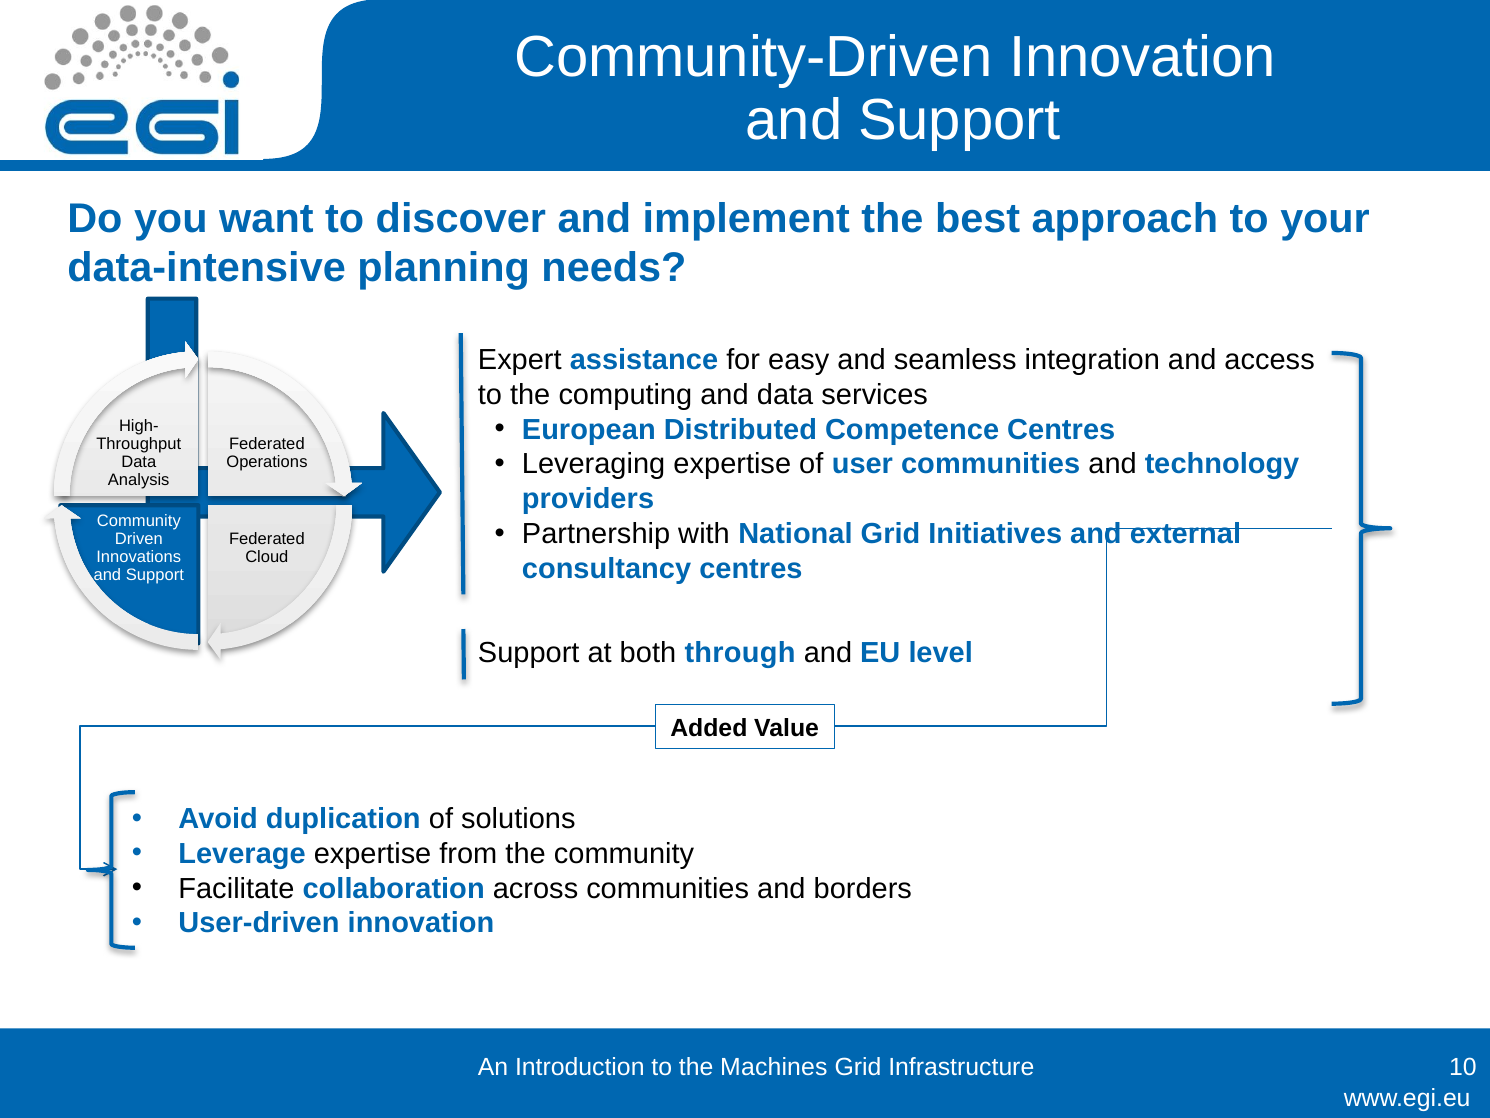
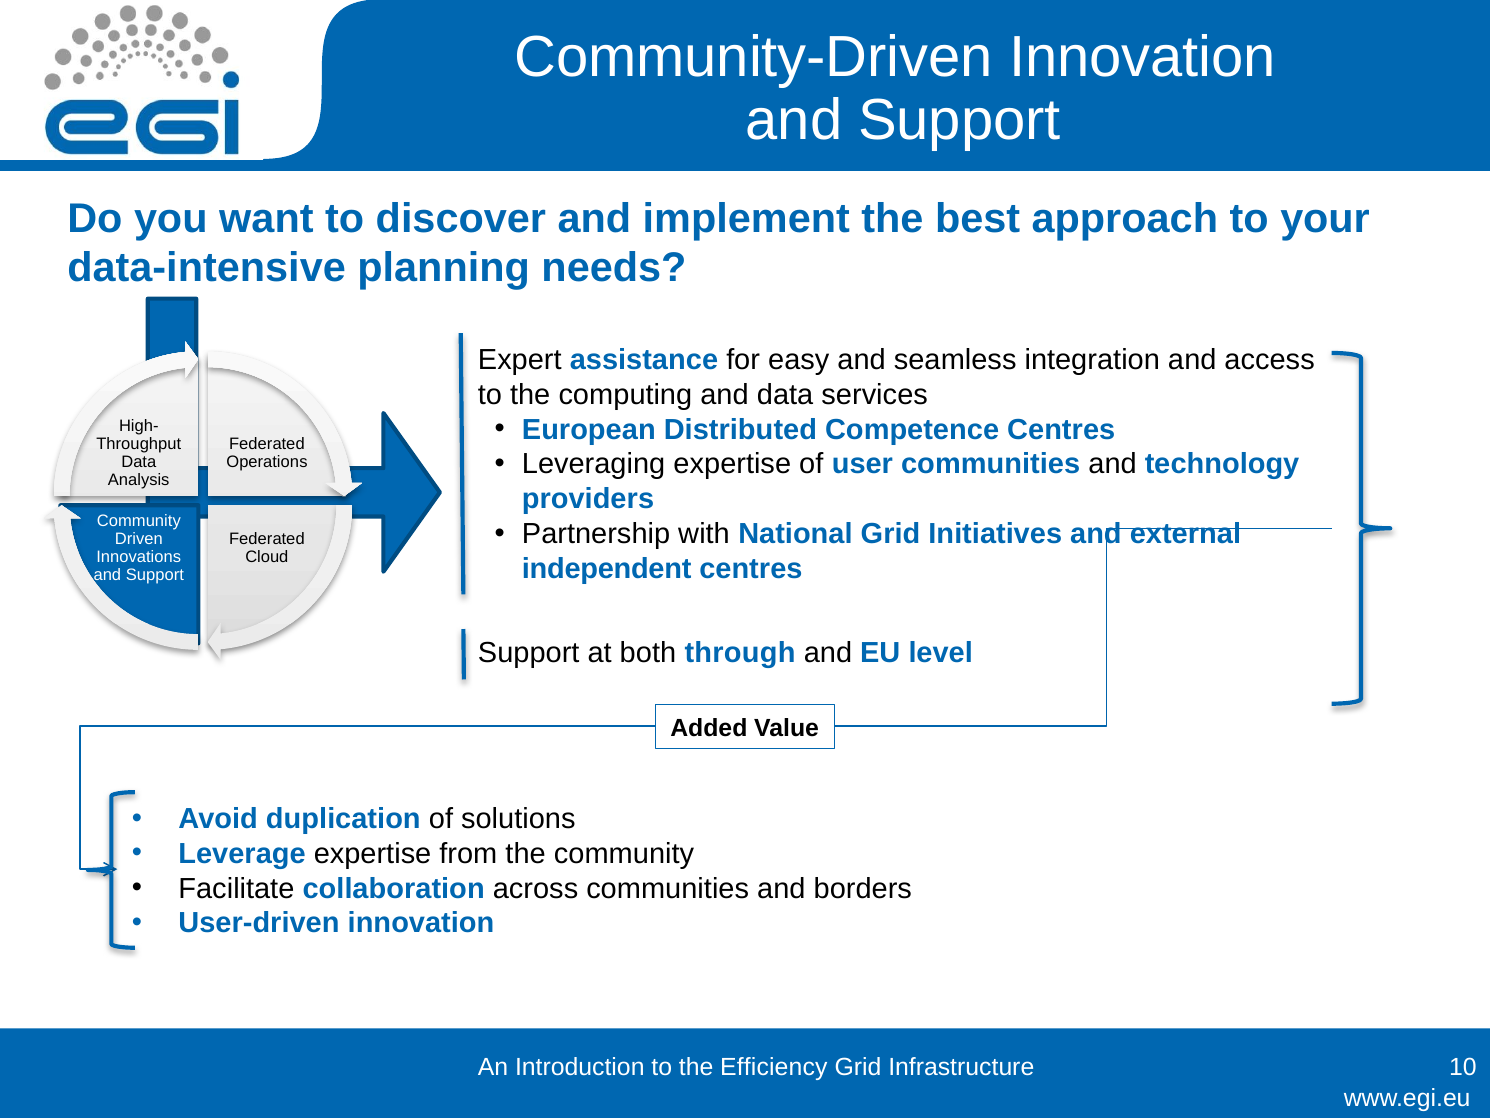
consultancy: consultancy -> independent (607, 569)
Machines: Machines -> Efficiency (774, 1067)
